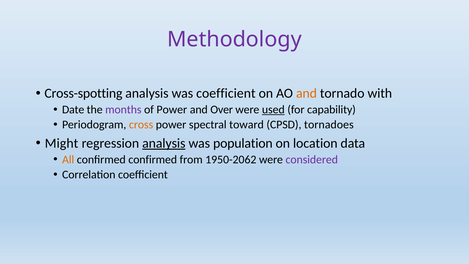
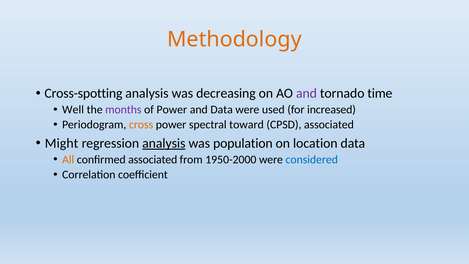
Methodology colour: purple -> orange (234, 39)
was coefficient: coefficient -> decreasing (226, 93)
and colour: orange -> purple (306, 93)
with: with -> time (380, 93)
Date: Date -> Well (73, 110)
and Over: Over -> Data (222, 110)
used underline: present -> none (273, 110)
capability: capability -> increased (331, 110)
CPSD tornadoes: tornadoes -> associated (329, 125)
confirmed confirmed: confirmed -> associated (153, 159)
1950-2062: 1950-2062 -> 1950-2000 (231, 159)
considered colour: purple -> blue (312, 159)
